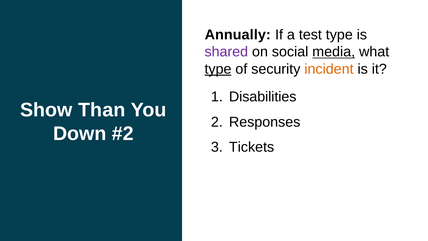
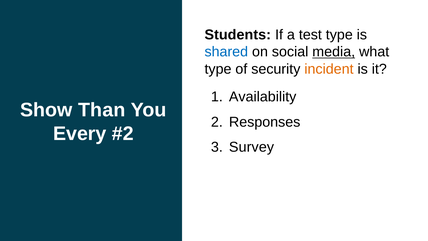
Annually: Annually -> Students (238, 35)
shared colour: purple -> blue (226, 52)
type underline: present -> none (218, 69)
Disabilities: Disabilities -> Availability (263, 97)
Down: Down -> Every (80, 134)
Tickets: Tickets -> Survey (252, 147)
